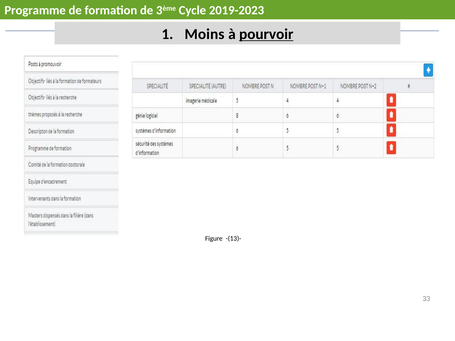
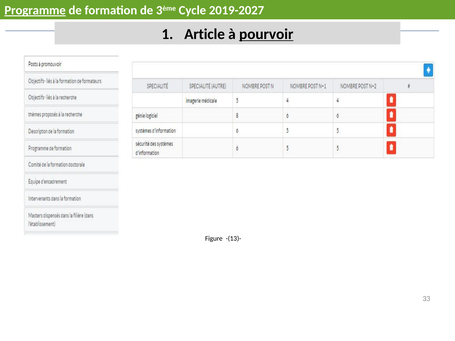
Programme underline: none -> present (35, 10)
2019-2023: 2019-2023 -> 2019-2027 (237, 10)
Moins: Moins -> Article (205, 34)
